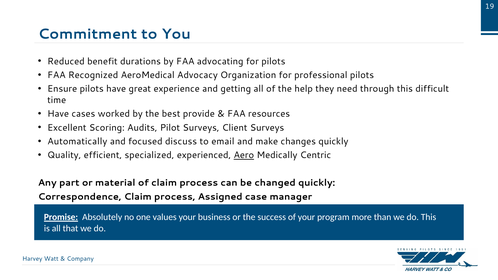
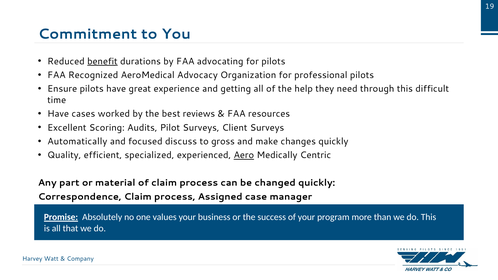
benefit underline: none -> present (102, 61)
provide: provide -> reviews (199, 114)
email: email -> gross (223, 142)
